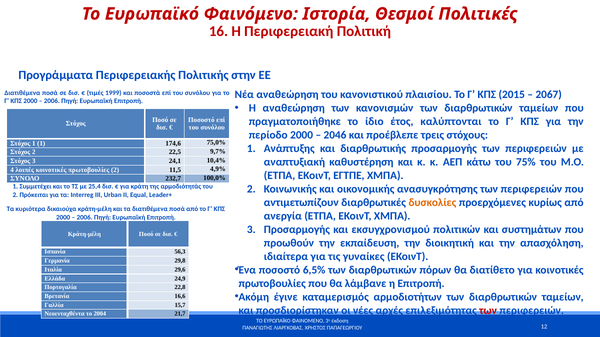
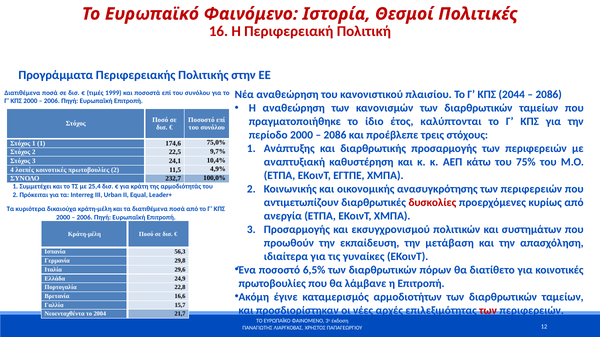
2015: 2015 -> 2044 (512, 95)
2067: 2067 -> 2086 (549, 95)
2046: 2046 -> 2086 (335, 135)
δυσκολίες colour: orange -> red (432, 203)
διοικητική: διοικητική -> μετάβαση (450, 243)
